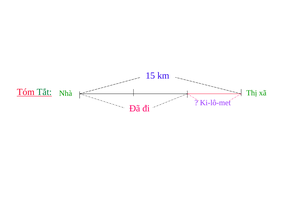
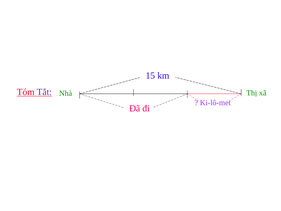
Tắt colour: green -> purple (44, 92)
